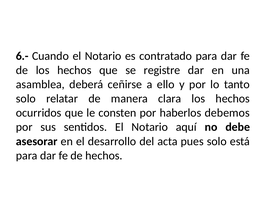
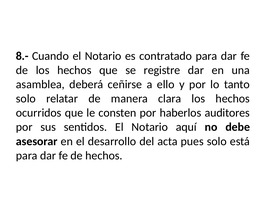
6.-: 6.- -> 8.- (22, 56)
debemos: debemos -> auditores (227, 113)
